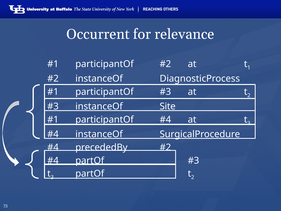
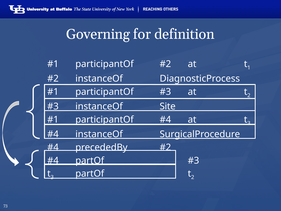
Occurrent: Occurrent -> Governing (98, 34)
relevance: relevance -> definition (184, 34)
